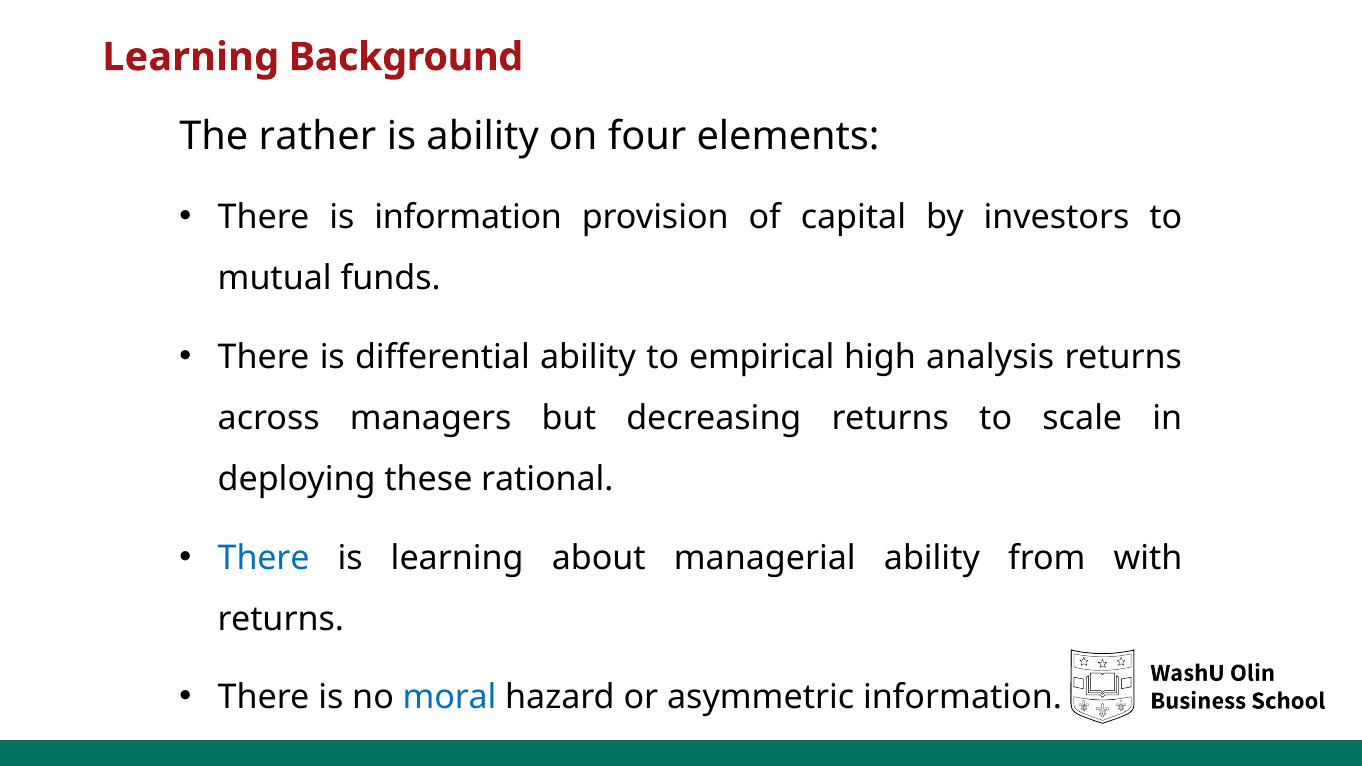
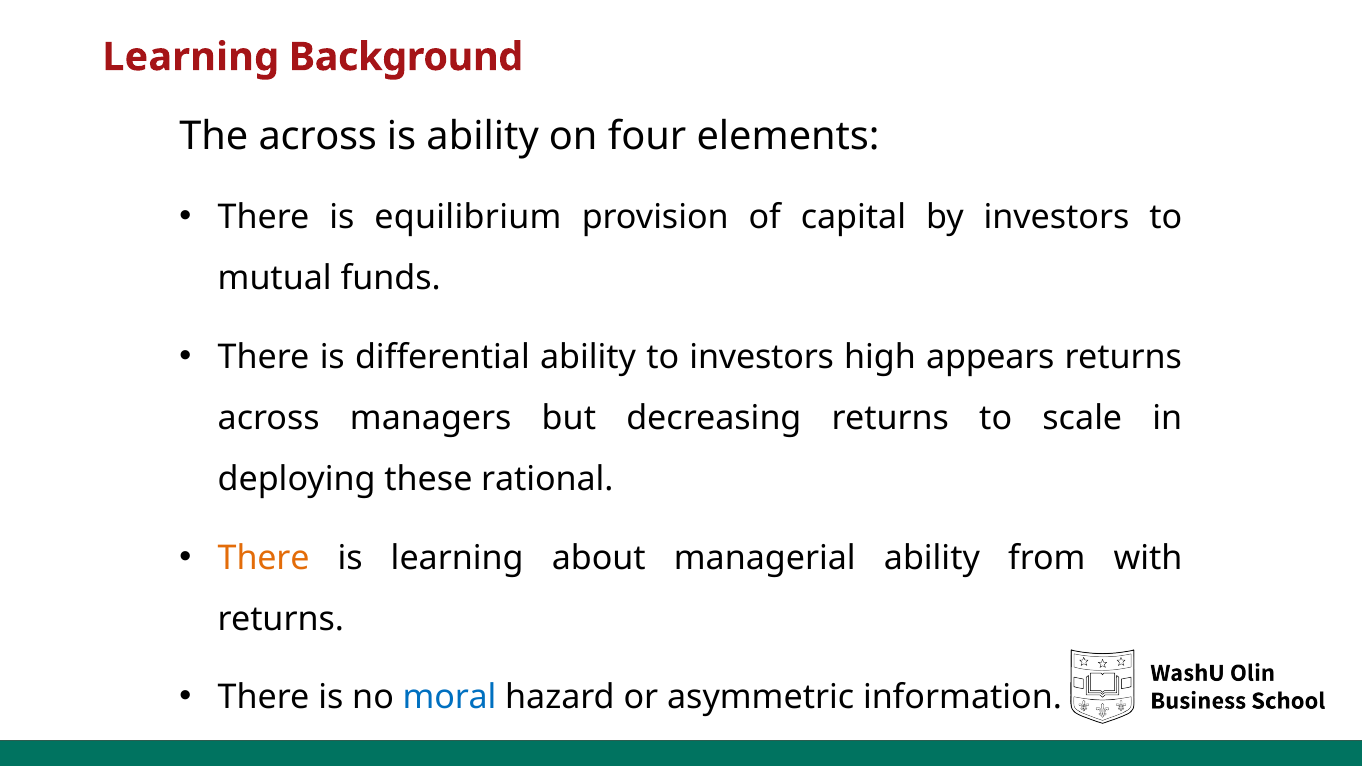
The rather: rather -> across (318, 136)
is information: information -> equilibrium (468, 217)
to empirical: empirical -> investors (762, 357)
analysis: analysis -> appears (990, 357)
There colour: blue -> orange (264, 558)
